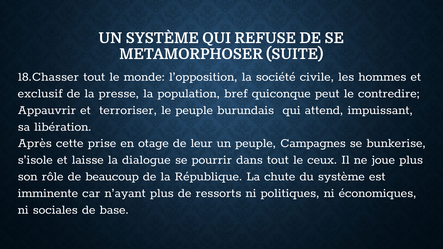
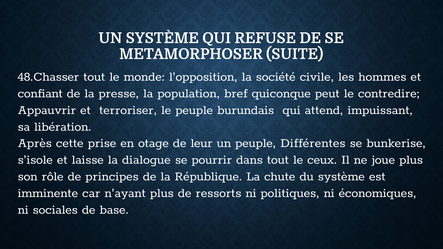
18.Chasser: 18.Chasser -> 48.Chasser (48, 76)
exclusif: exclusif -> confiant (40, 93)
Campagnes: Campagnes -> Différentes (313, 143)
beaucoup: beaucoup -> principes (112, 176)
